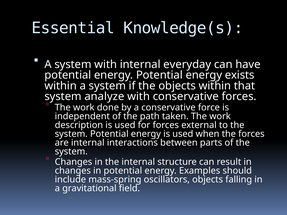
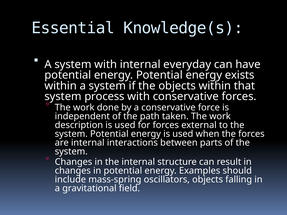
analyze: analyze -> process (104, 97)
